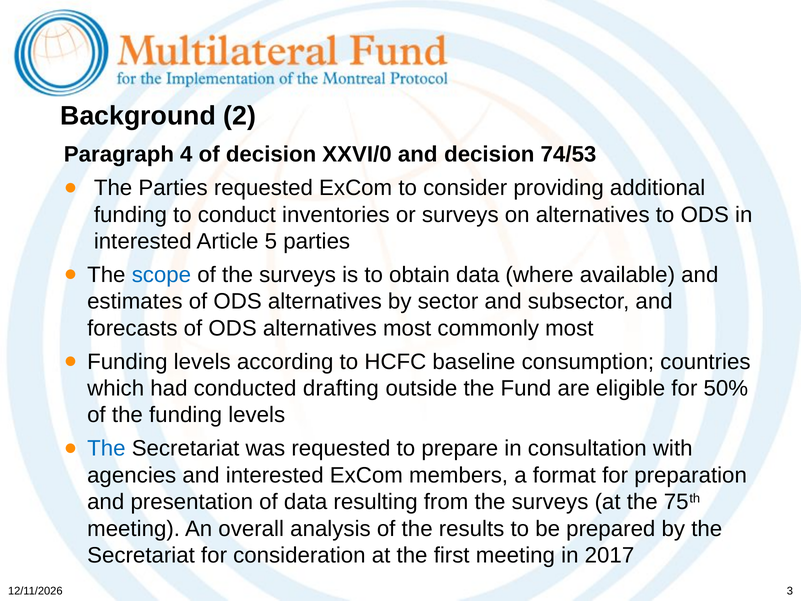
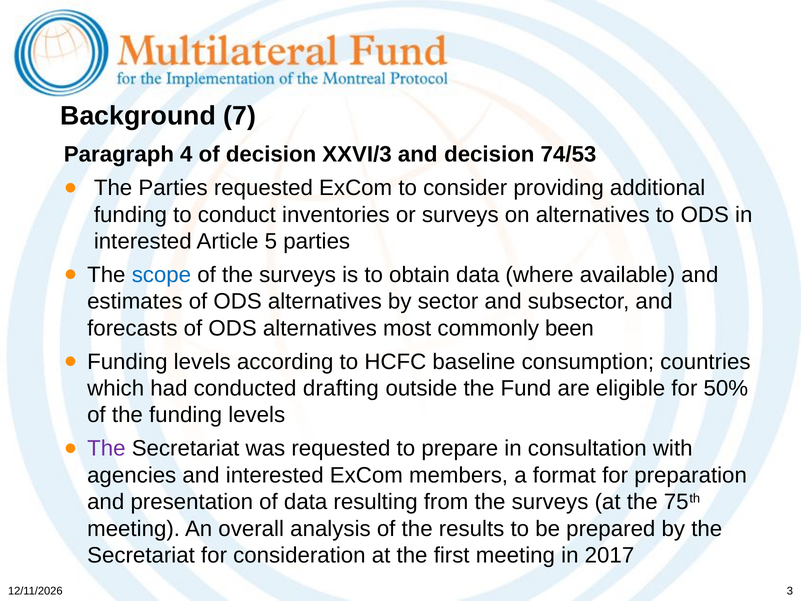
2: 2 -> 7 (240, 116)
XXVI/0: XXVI/0 -> XXVI/3 (357, 155)
commonly most: most -> been (569, 328)
The colour: blue -> purple (106, 448)
